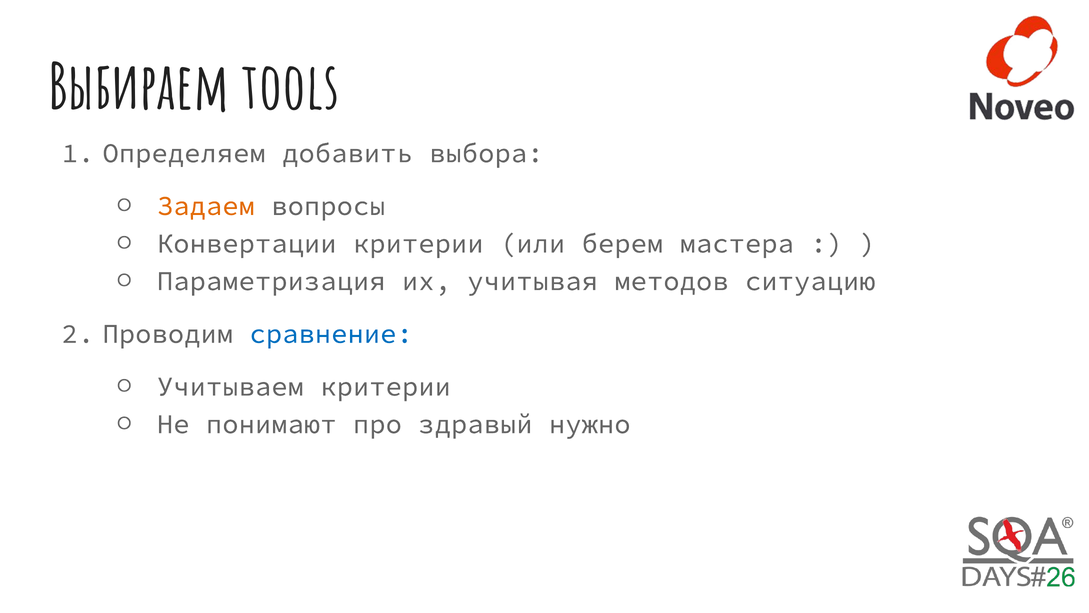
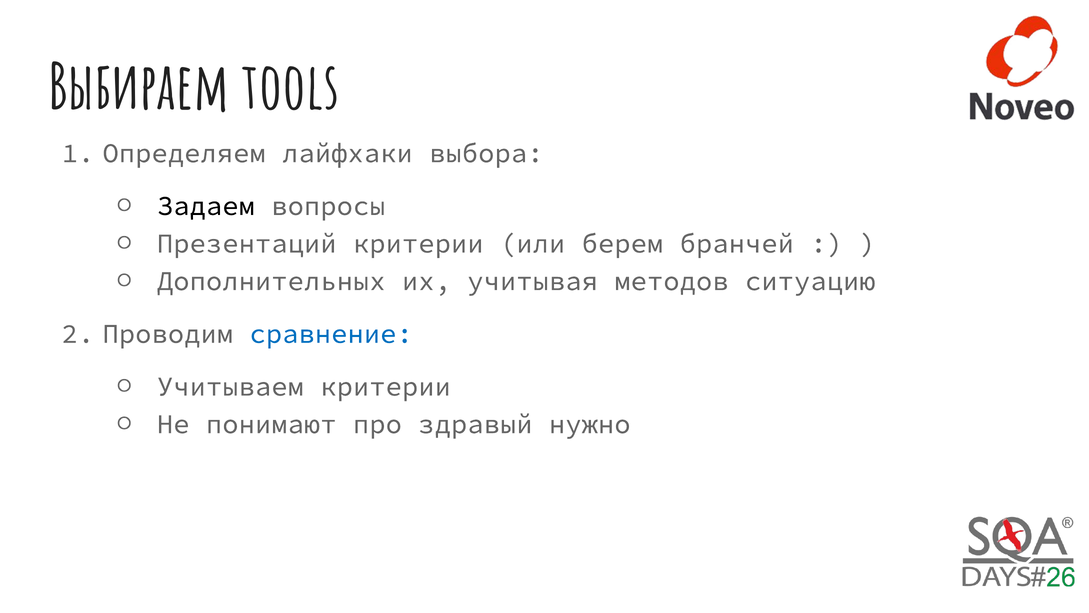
добавить: добавить -> лайфхаки (347, 153)
Задаем colour: orange -> black (206, 206)
Конвертации: Конвертации -> Презентаций (247, 243)
мастера: мастера -> бранчей (737, 243)
Параметризация: Параметризация -> Дополнительных (271, 281)
